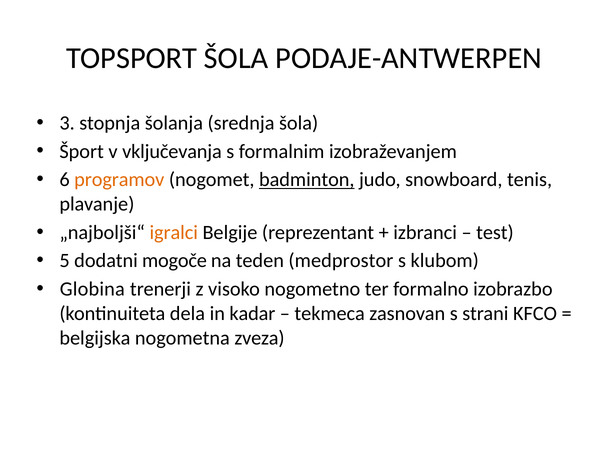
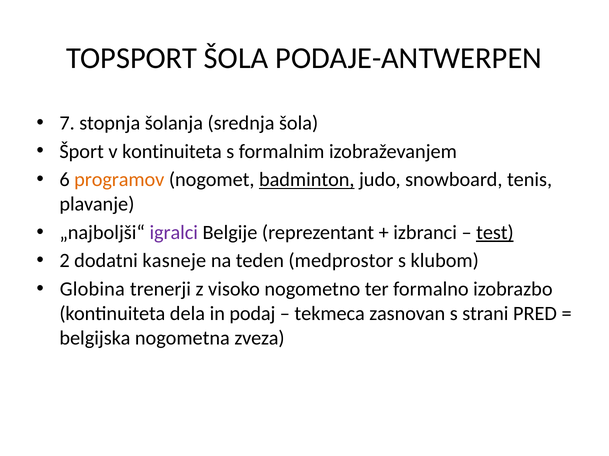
3: 3 -> 7 (67, 123)
v vključevanja: vključevanja -> kontinuiteta (172, 152)
igralci colour: orange -> purple (174, 233)
test underline: none -> present (495, 233)
5: 5 -> 2 (65, 261)
mogoče: mogoče -> kasneje (174, 261)
kadar: kadar -> podaj (252, 314)
KFCO: KFCO -> PRED (535, 314)
